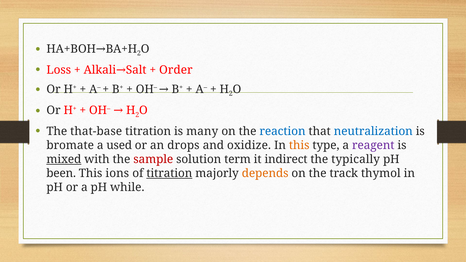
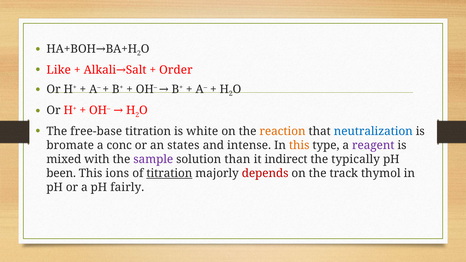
Loss: Loss -> Like (59, 70)
that-base: that-base -> free-base (96, 132)
many: many -> white (202, 132)
reaction colour: blue -> orange (282, 132)
used: used -> conc (119, 146)
drops: drops -> states (183, 146)
oxidize: oxidize -> intense (249, 146)
mixed underline: present -> none (64, 160)
sample colour: red -> purple (153, 160)
term: term -> than (237, 160)
depends colour: orange -> red (265, 173)
while: while -> fairly (127, 187)
